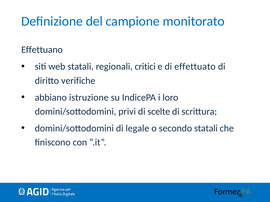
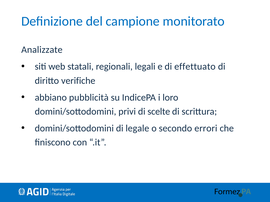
Effettuano: Effettuano -> Analizzate (42, 50)
critici: critici -> legali (145, 67)
istruzione: istruzione -> pubblicità (89, 98)
secondo statali: statali -> errori (206, 129)
